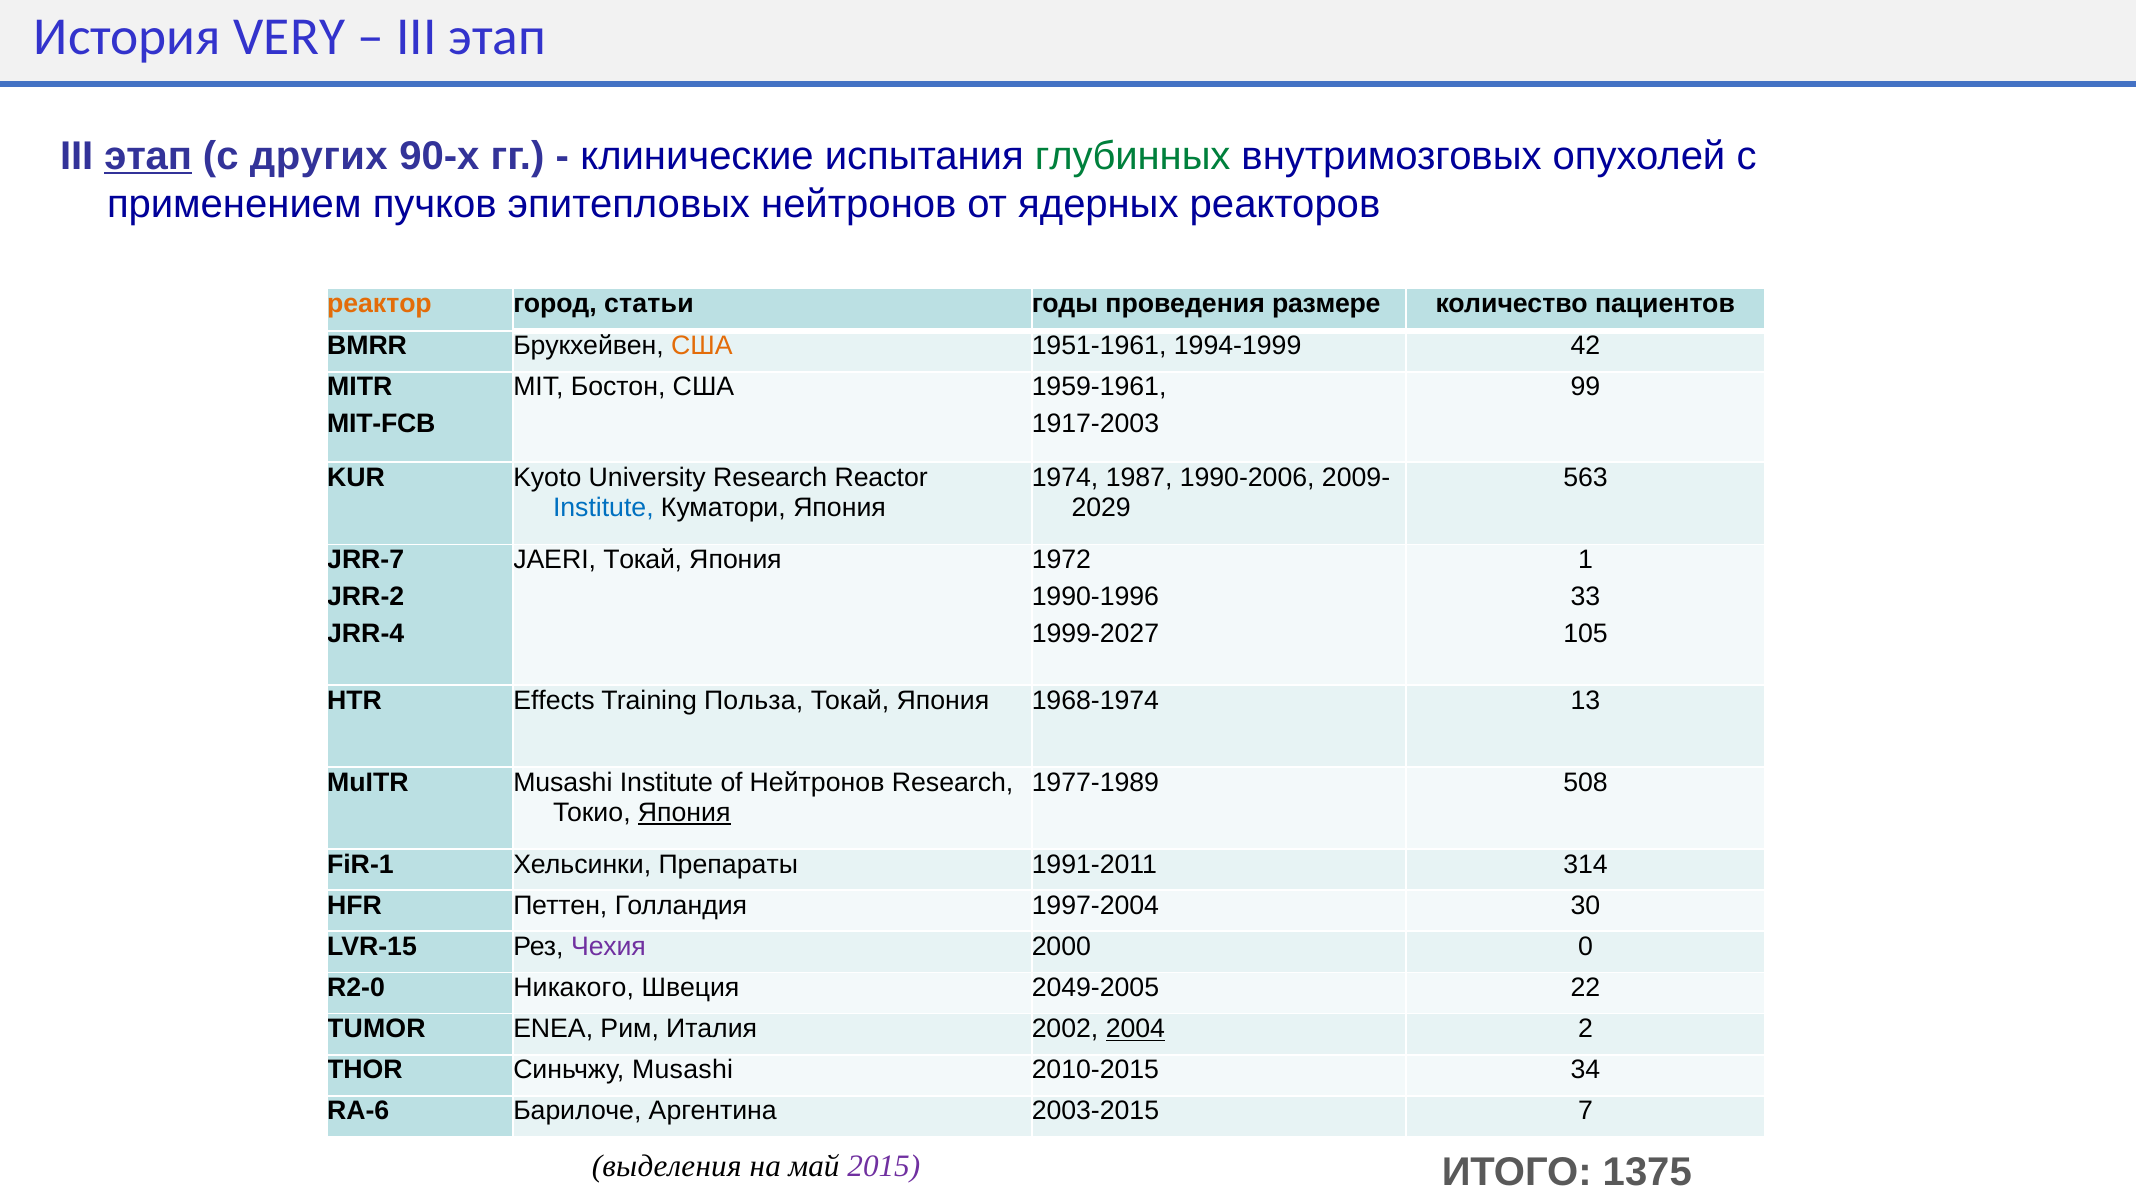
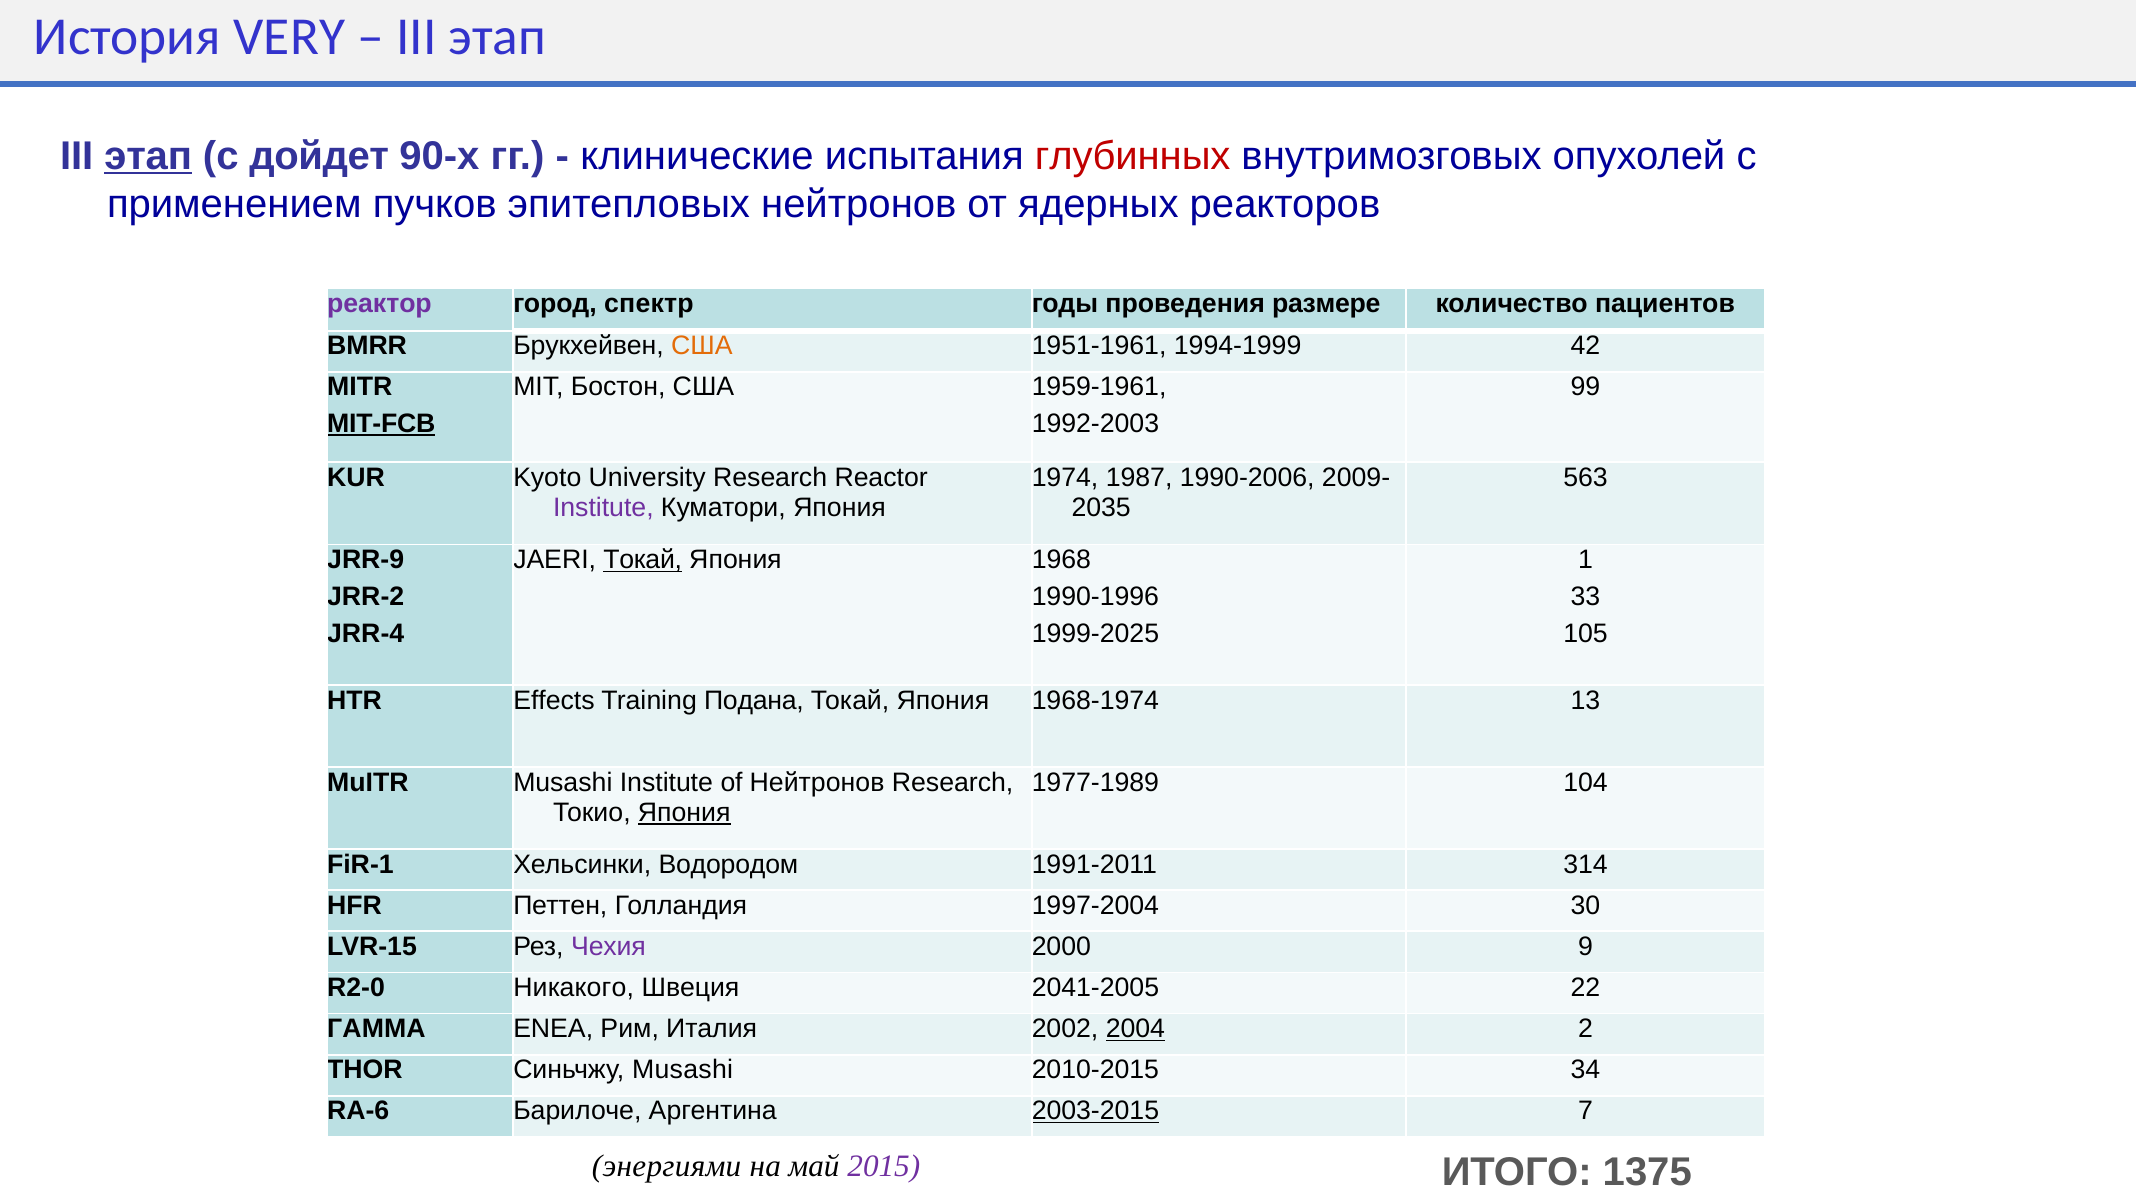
других: других -> дойдет (319, 156)
глубинных colour: green -> red (1133, 156)
реактор colour: orange -> purple (379, 304)
статьи: статьи -> спектр (649, 304)
MIT-FCB underline: none -> present (381, 424)
1917-2003: 1917-2003 -> 1992-2003 (1095, 424)
Institute colour: blue -> purple (603, 508)
2029: 2029 -> 2035 (1101, 508)
JRR-7: JRR-7 -> JRR-9 (366, 560)
Токай underline: none -> present (643, 560)
1972: 1972 -> 1968 (1061, 560)
1999-2027: 1999-2027 -> 1999-2025 (1095, 633)
Польза: Польза -> Подана (754, 700)
508: 508 -> 104 (1586, 782)
Препараты: Препараты -> Водородом (728, 864)
0: 0 -> 9 (1586, 946)
2049-2005: 2049-2005 -> 2041-2005 (1095, 988)
TUMOR: TUMOR -> ГАММА (376, 1029)
2003-2015 underline: none -> present (1095, 1111)
выделения: выделения -> энергиями (667, 1166)
